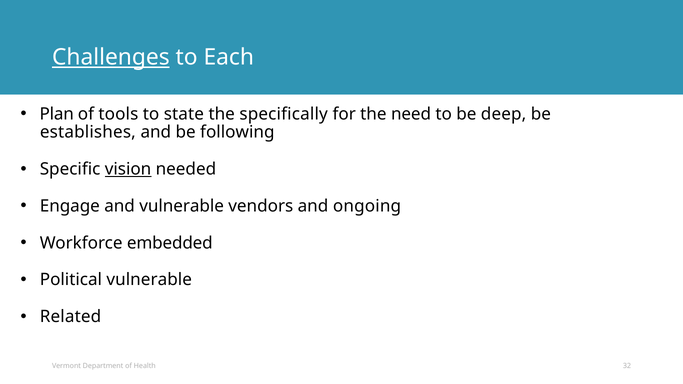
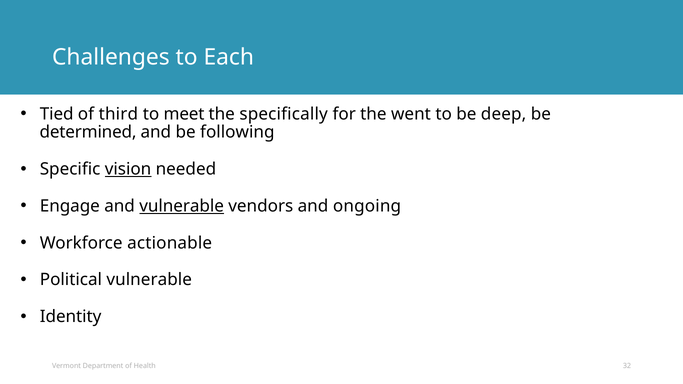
Challenges underline: present -> none (111, 57)
Plan: Plan -> Tied (57, 114)
tools: tools -> third (118, 114)
state: state -> meet (184, 114)
need: need -> went (411, 114)
establishes: establishes -> determined (88, 132)
vulnerable underline: none -> present (182, 206)
embedded: embedded -> actionable (170, 243)
Related: Related -> Identity (71, 317)
